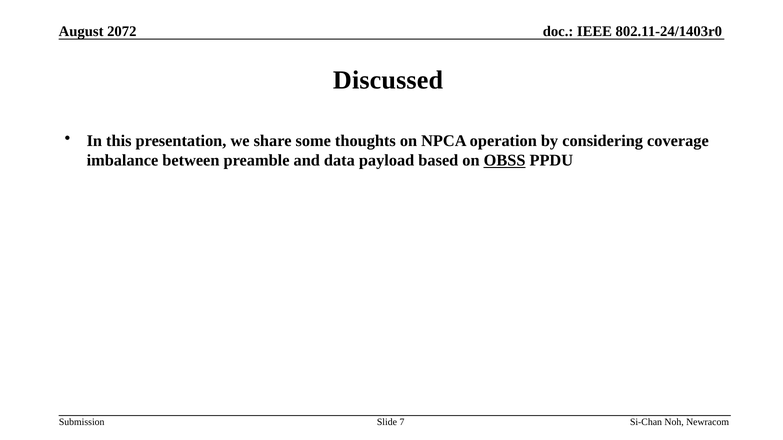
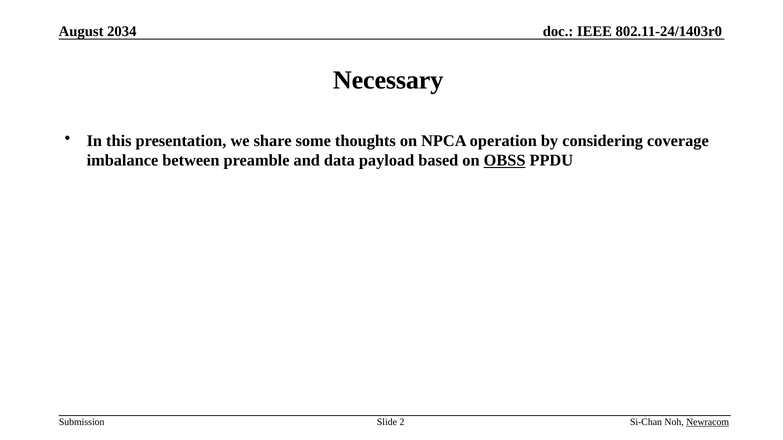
2072: 2072 -> 2034 (122, 31)
Discussed: Discussed -> Necessary (388, 80)
7: 7 -> 2 (402, 422)
Newracom underline: none -> present (708, 422)
